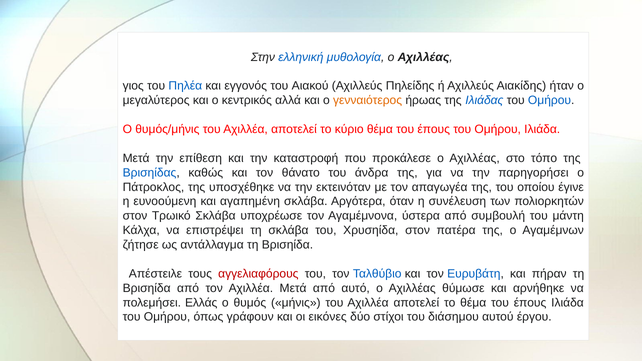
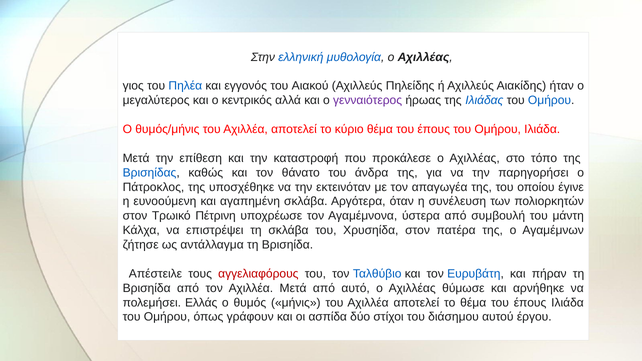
γενναιότερος colour: orange -> purple (368, 100)
Τρωικό Σκλάβα: Σκλάβα -> Πέτρινη (216, 216)
εικόνες: εικόνες -> ασπίδα (328, 317)
